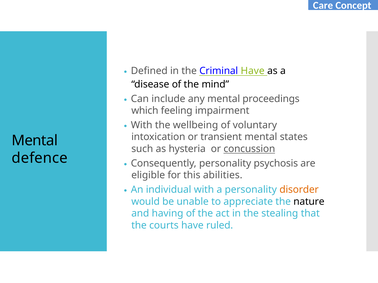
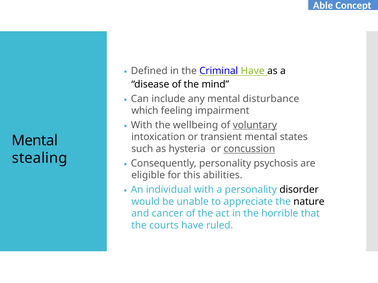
Care: Care -> Able (323, 5)
proceedings: proceedings -> disturbance (271, 99)
voluntary underline: none -> present (255, 125)
defence: defence -> stealing (40, 158)
disorder colour: orange -> black (299, 190)
having: having -> cancer (168, 214)
stealing: stealing -> horrible (280, 214)
